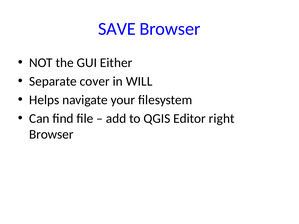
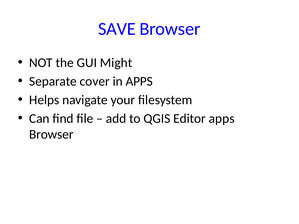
Either: Either -> Might (116, 63)
in WILL: WILL -> APPS (139, 81)
Editor right: right -> apps (222, 119)
